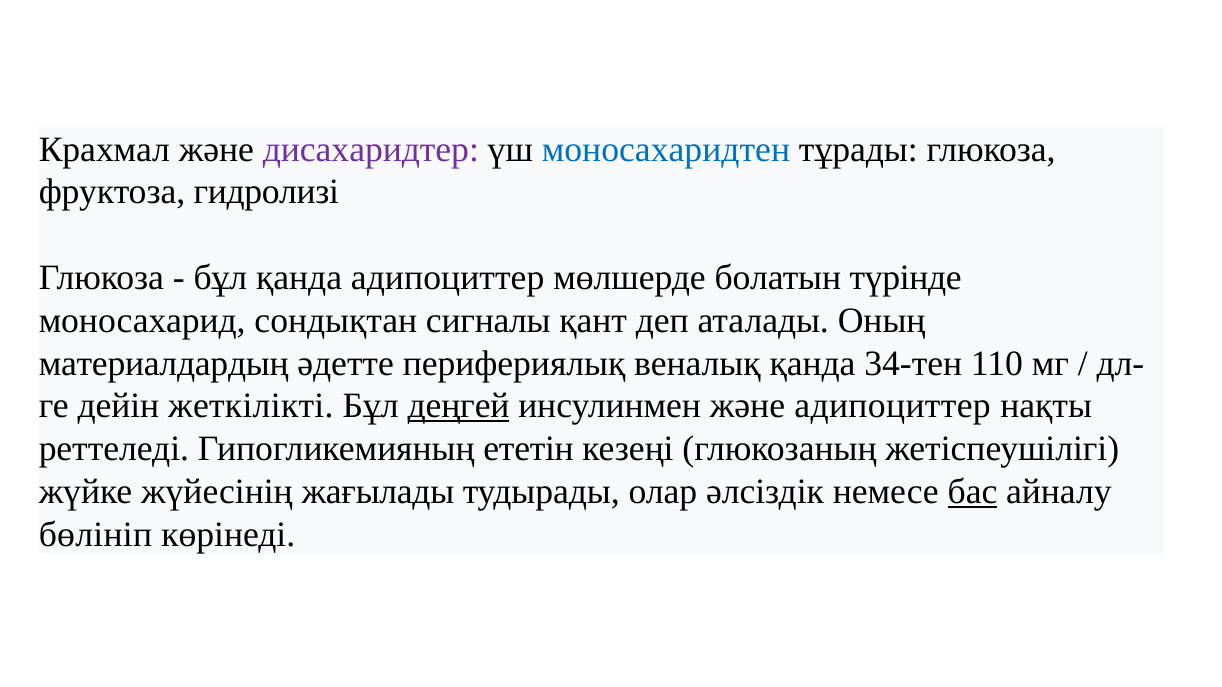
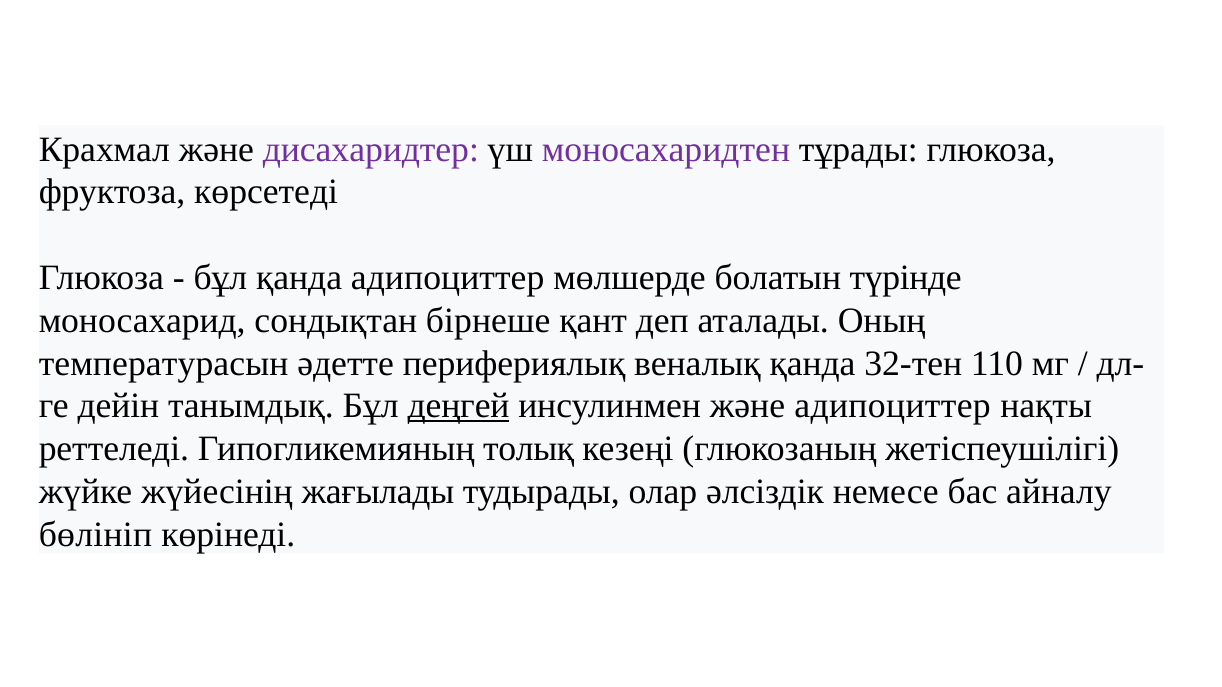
моносахаридтен colour: blue -> purple (666, 150)
гидролизі: гидролизі -> көрсетеді (266, 192)
сигналы: сигналы -> бірнеше (488, 321)
материалдардың: материалдардың -> температурасын (164, 363)
34-тен: 34-тен -> 32-тен (913, 363)
жеткілікті: жеткілікті -> танымдық (251, 406)
ететін: ететін -> толық (529, 449)
бас underline: present -> none (973, 492)
